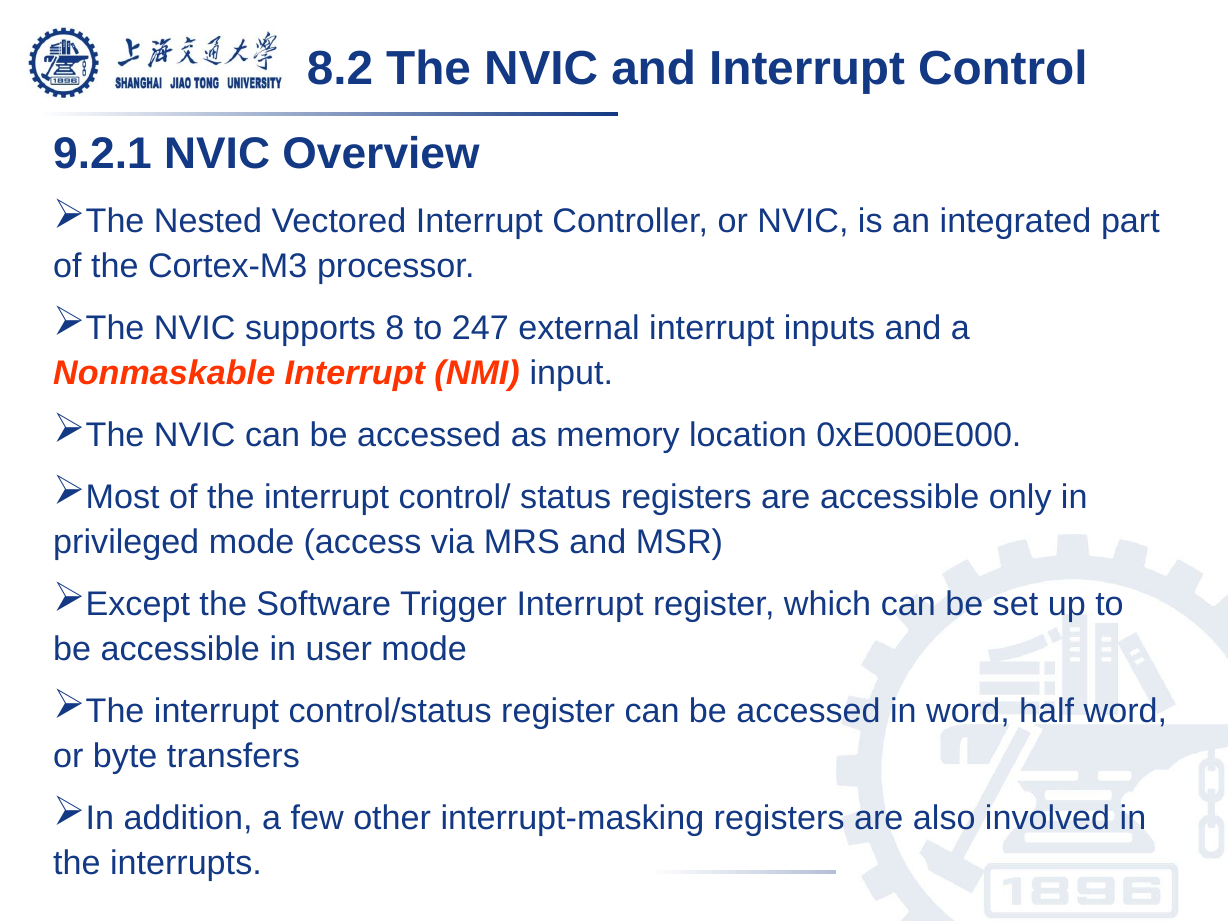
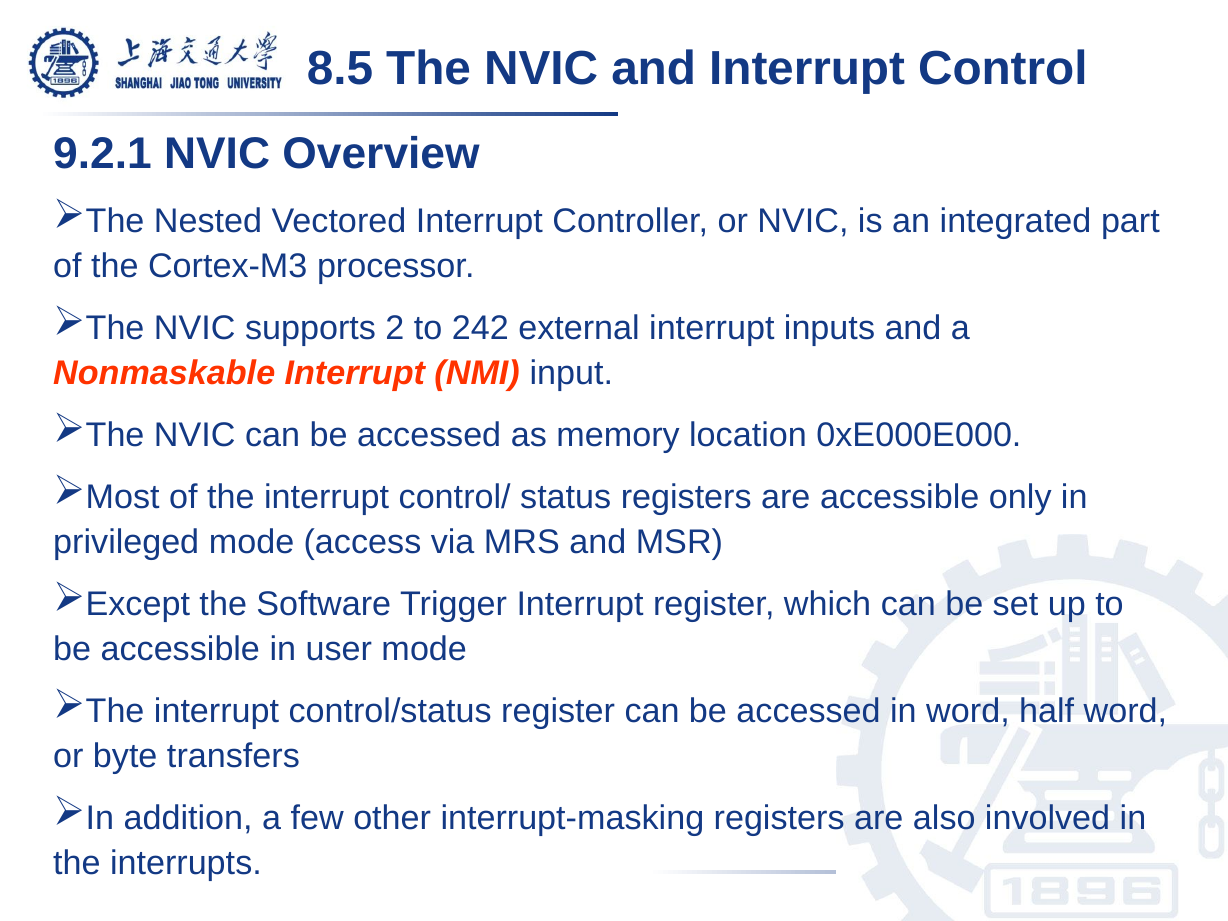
8.2: 8.2 -> 8.5 (340, 69)
8: 8 -> 2 (395, 328)
247: 247 -> 242 (480, 328)
